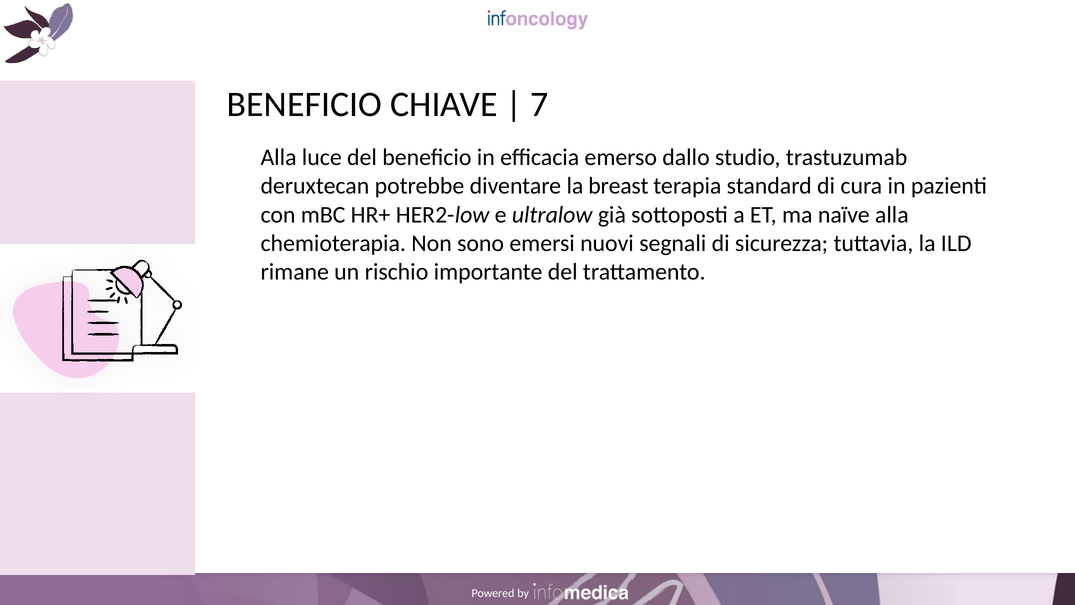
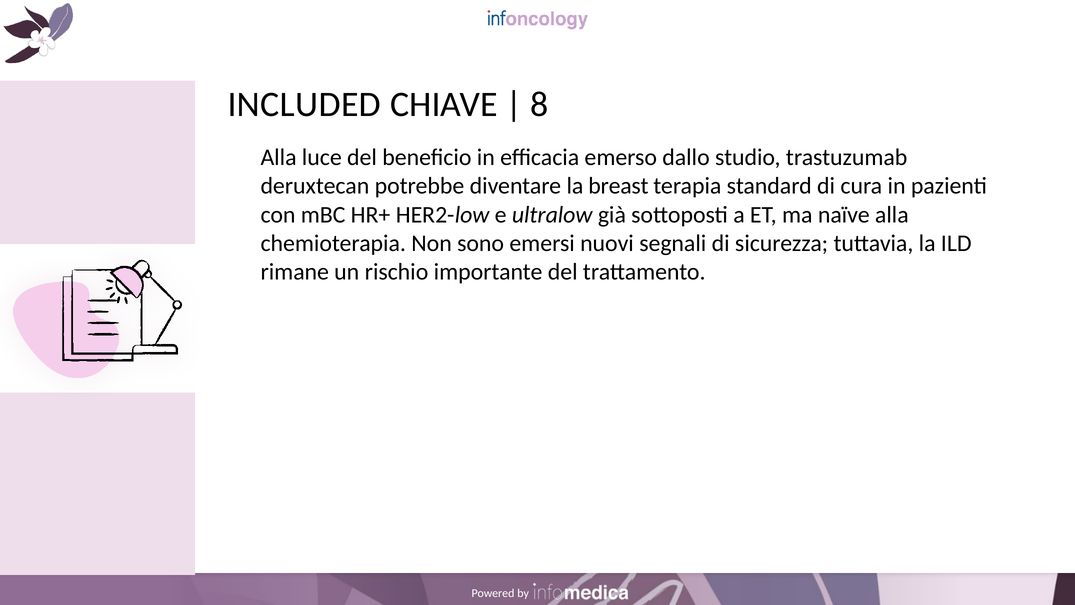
BENEFICIO: BENEFICIO -> INCLUDED (304, 104)
7: 7 -> 8 (539, 104)
